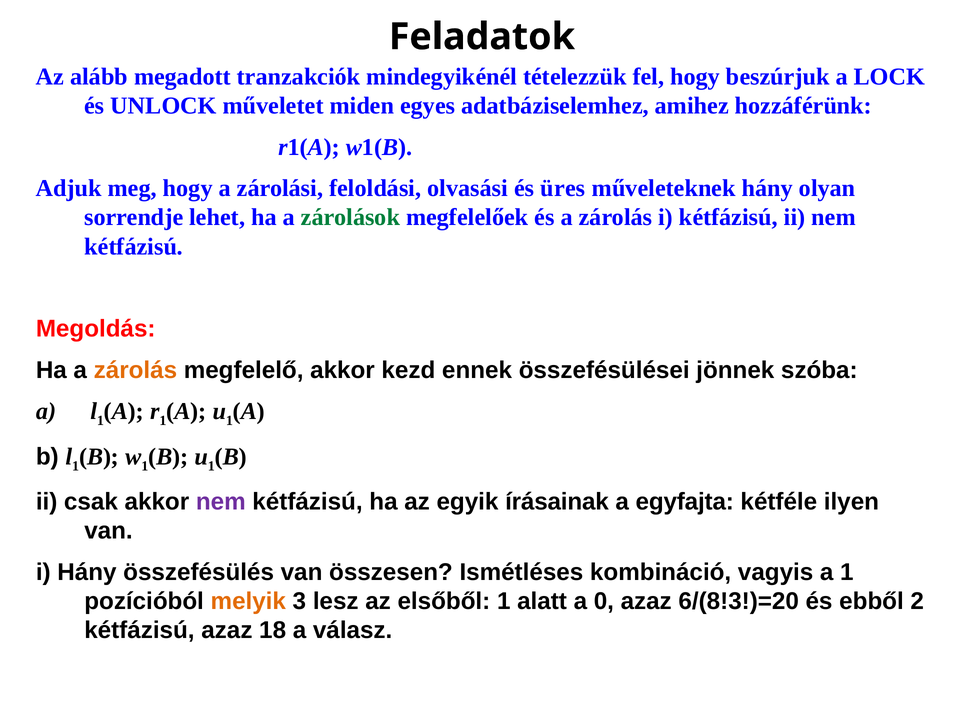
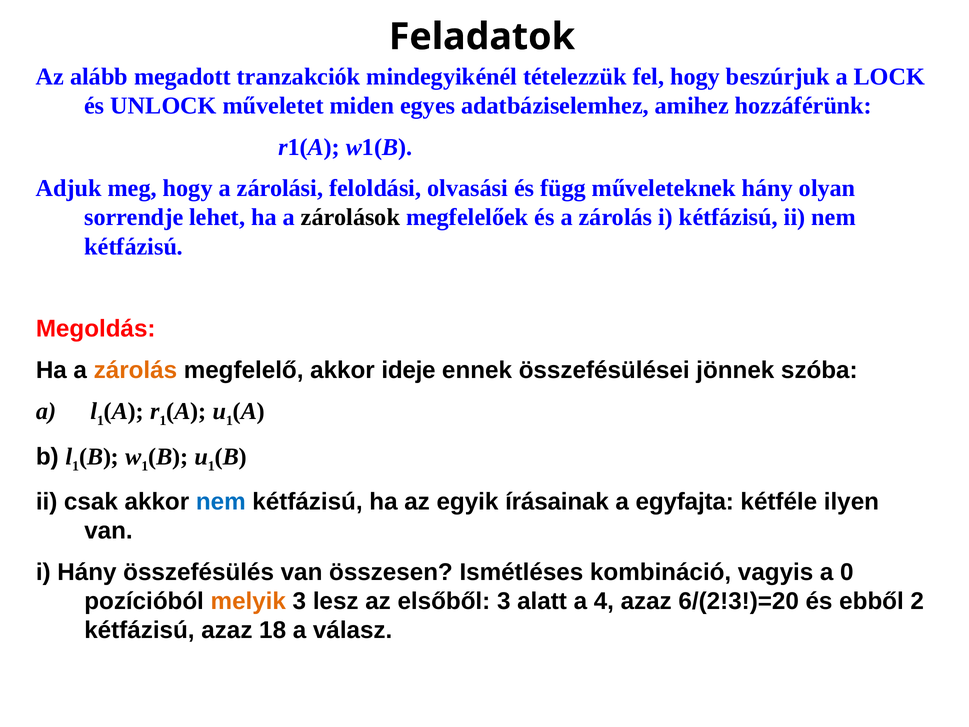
üres: üres -> függ (563, 188)
zárolások colour: green -> black (350, 217)
kezd: kezd -> ideje (408, 370)
nem colour: purple -> blue (221, 502)
a 1: 1 -> 0 (847, 572)
elsőből 1: 1 -> 3 (504, 601)
0: 0 -> 4 (604, 601)
6/(8!3!)=20: 6/(8!3!)=20 -> 6/(2!3!)=20 (739, 601)
